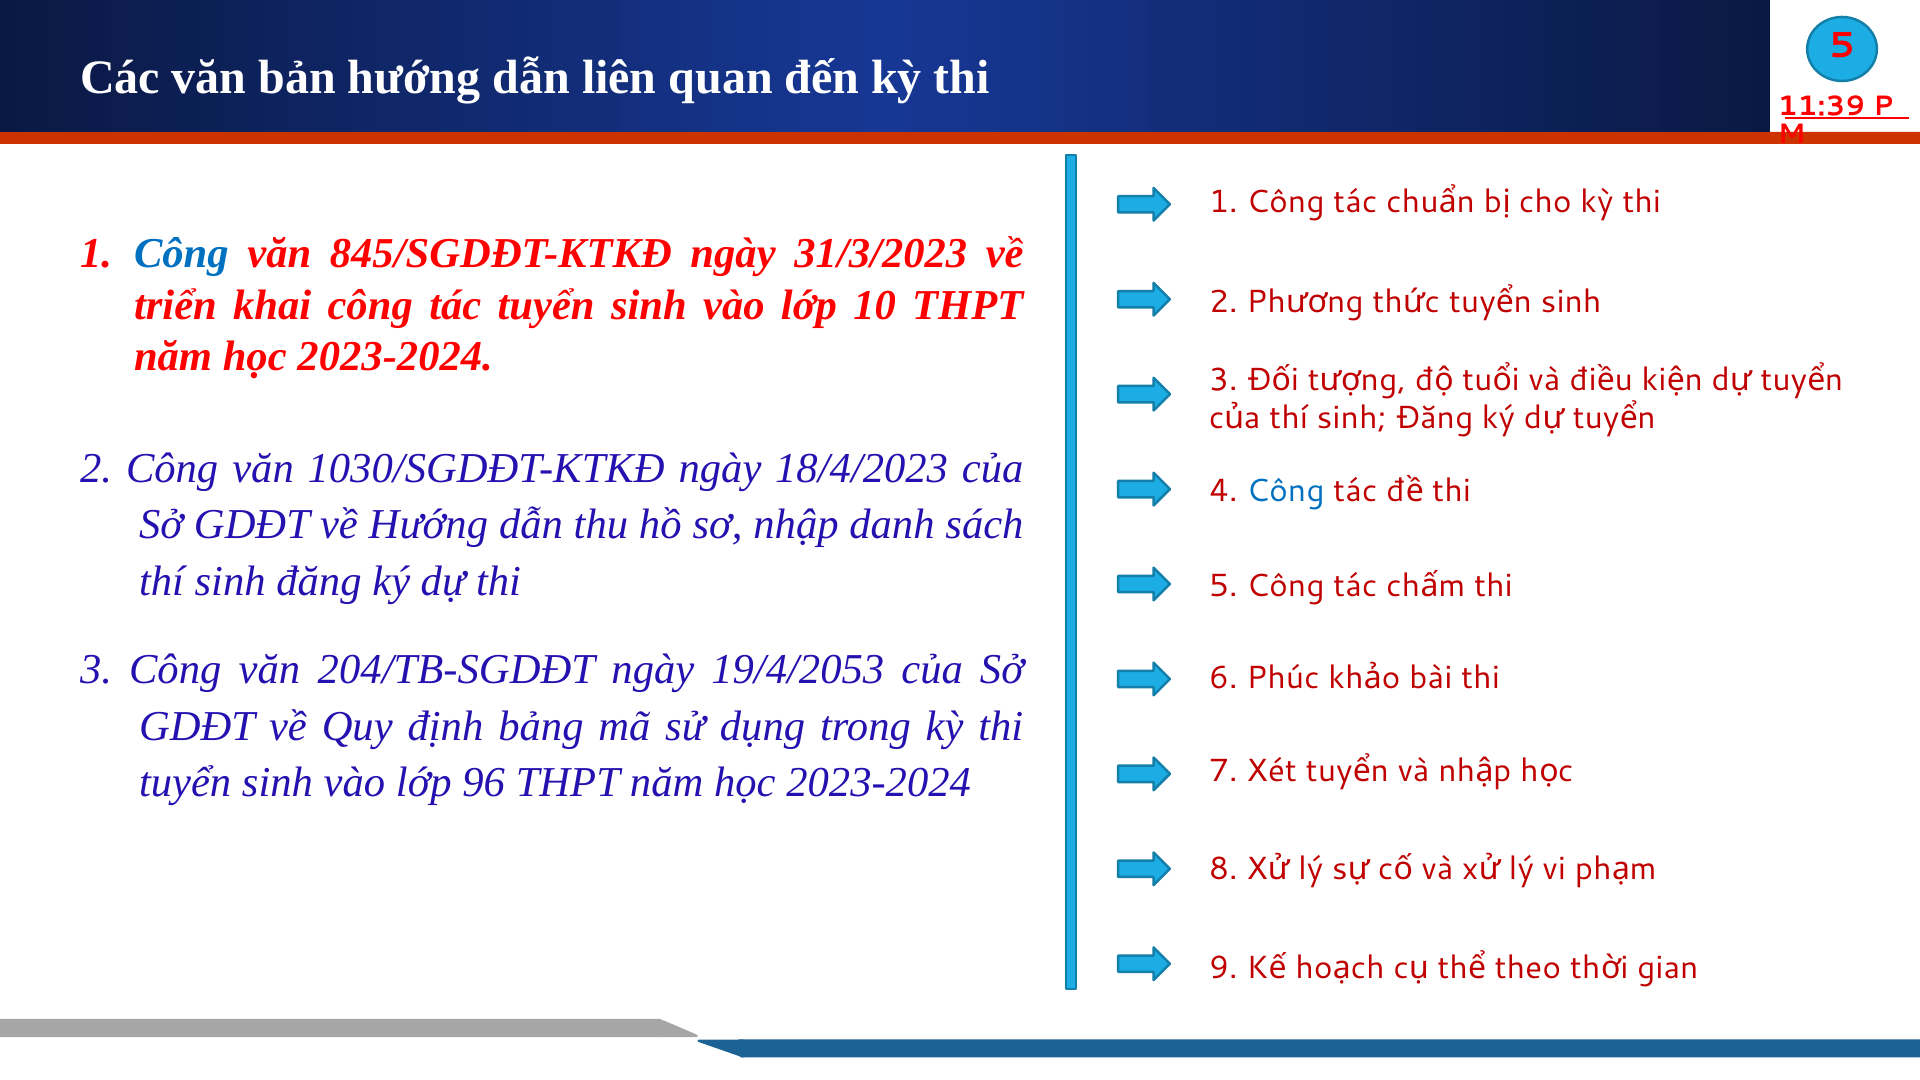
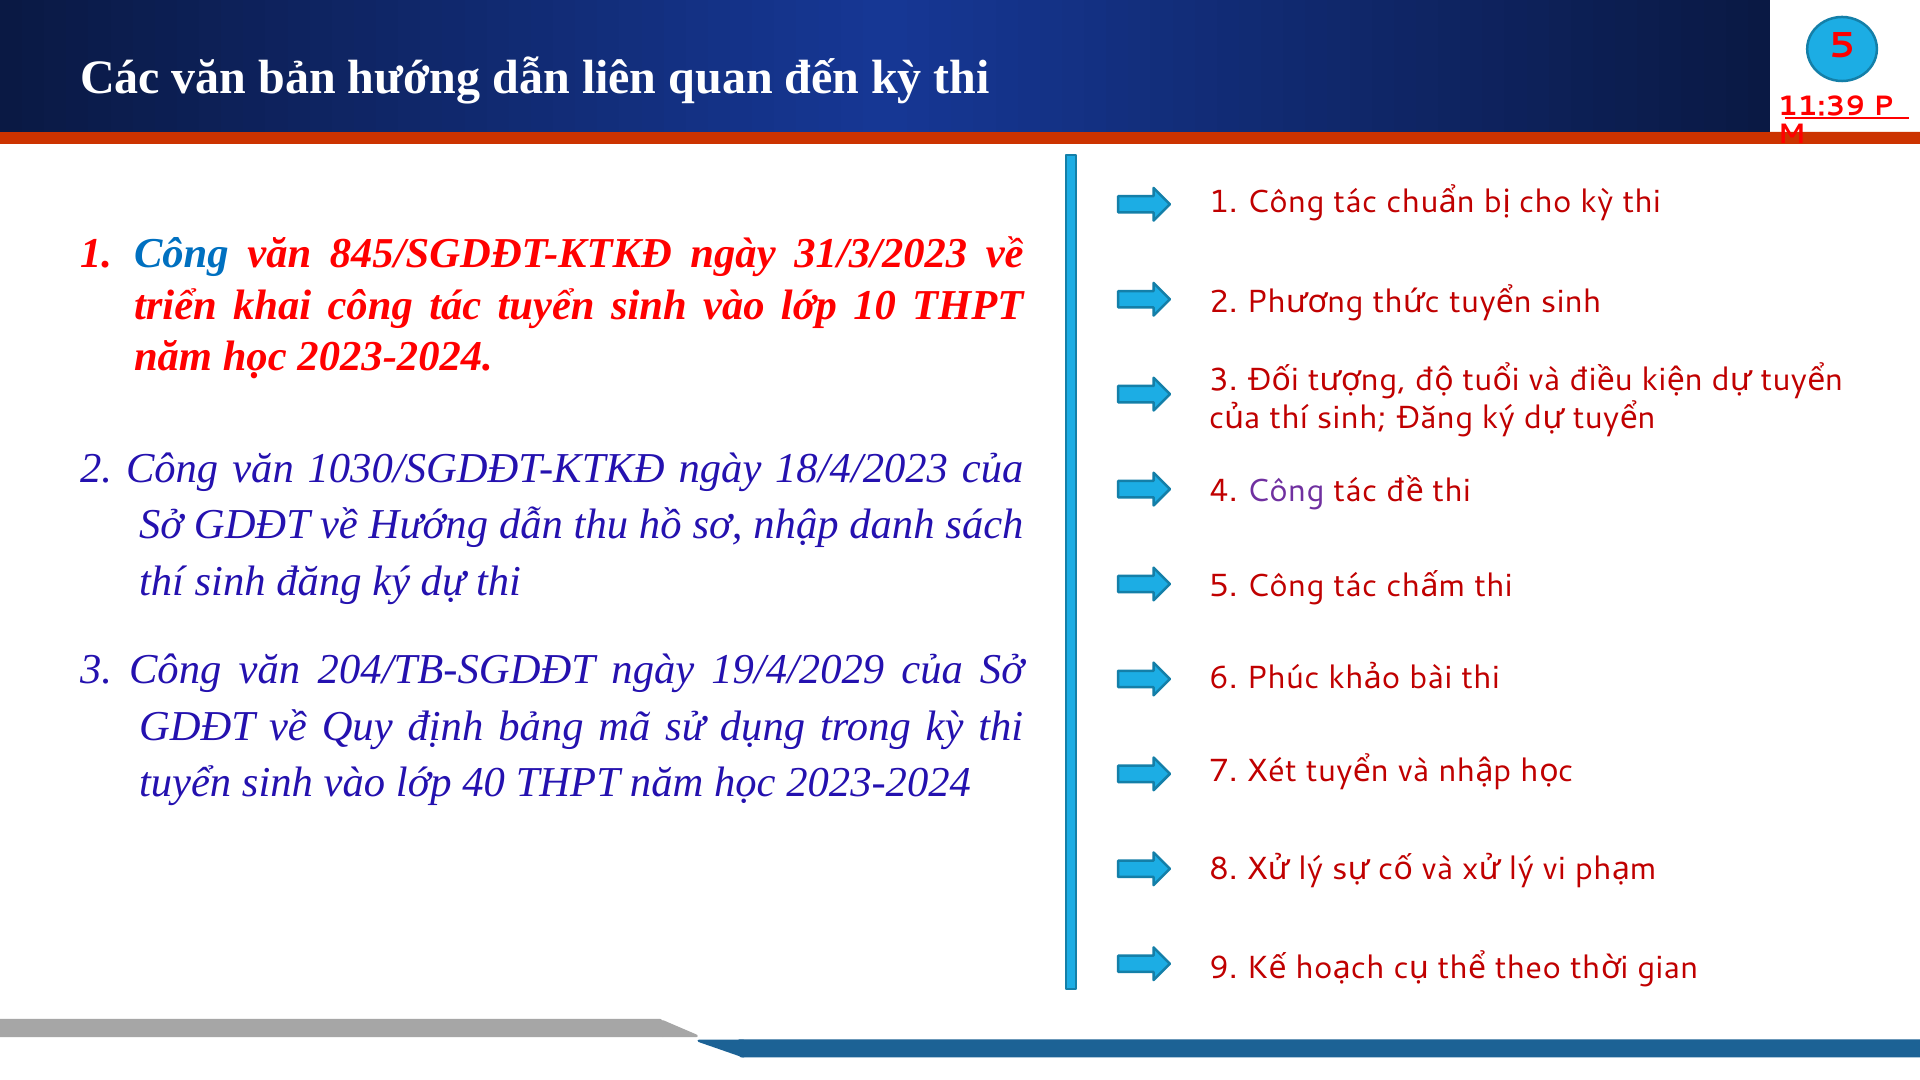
Công colour: blue -> purple (1286, 491)
19/4/2053: 19/4/2053 -> 19/4/2029 (798, 670)
96: 96 -> 40 (484, 782)
